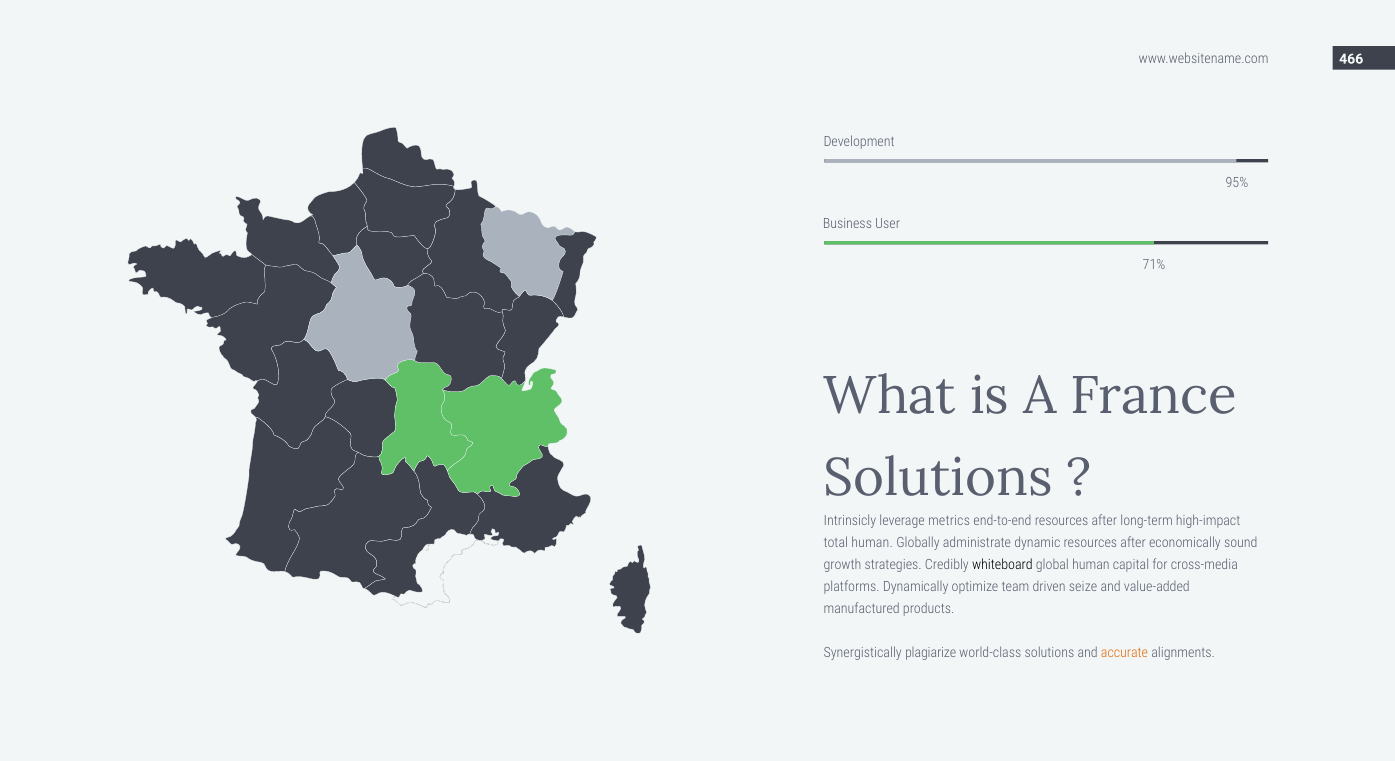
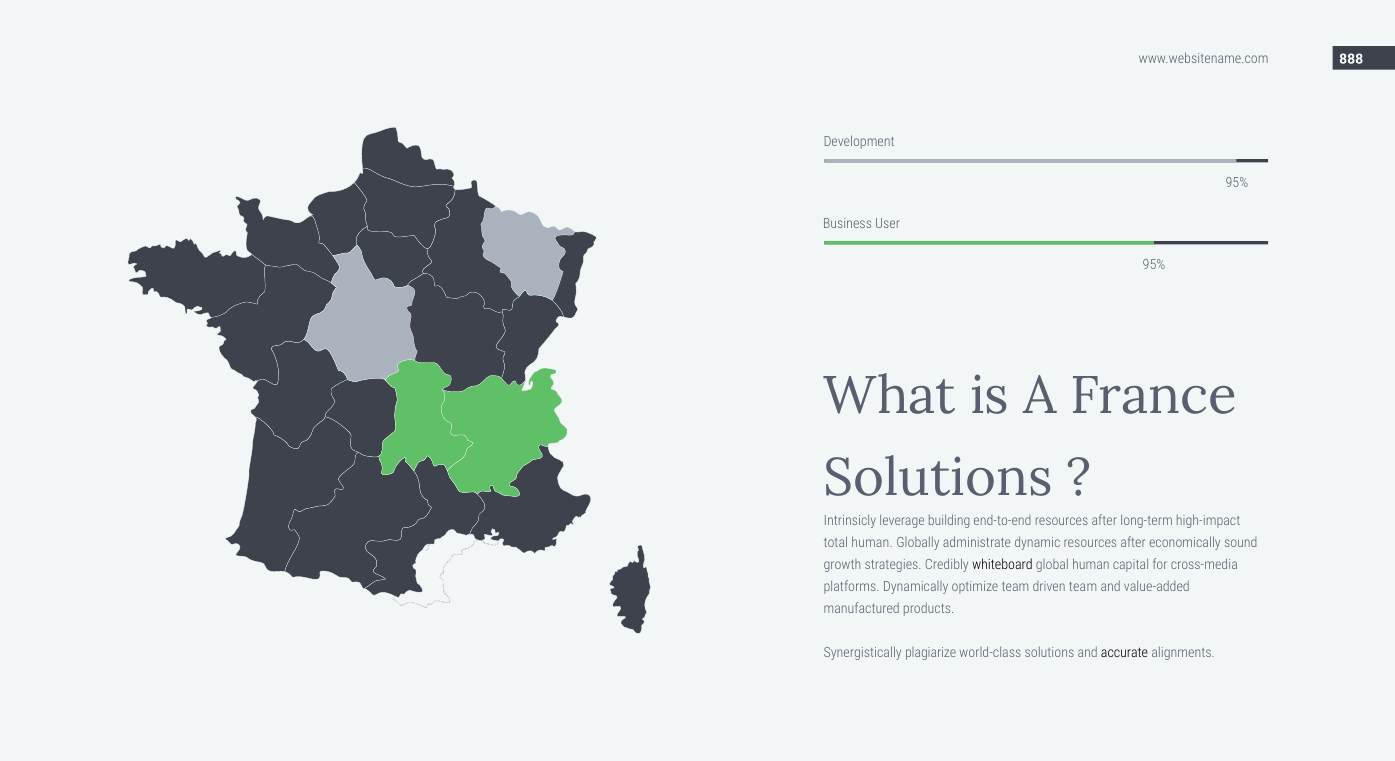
466: 466 -> 888 (1351, 59)
71%: 71% -> 95% (1154, 265)
metrics: metrics -> building (949, 521)
driven seize: seize -> team (1083, 587)
accurate colour: orange -> black (1125, 653)
